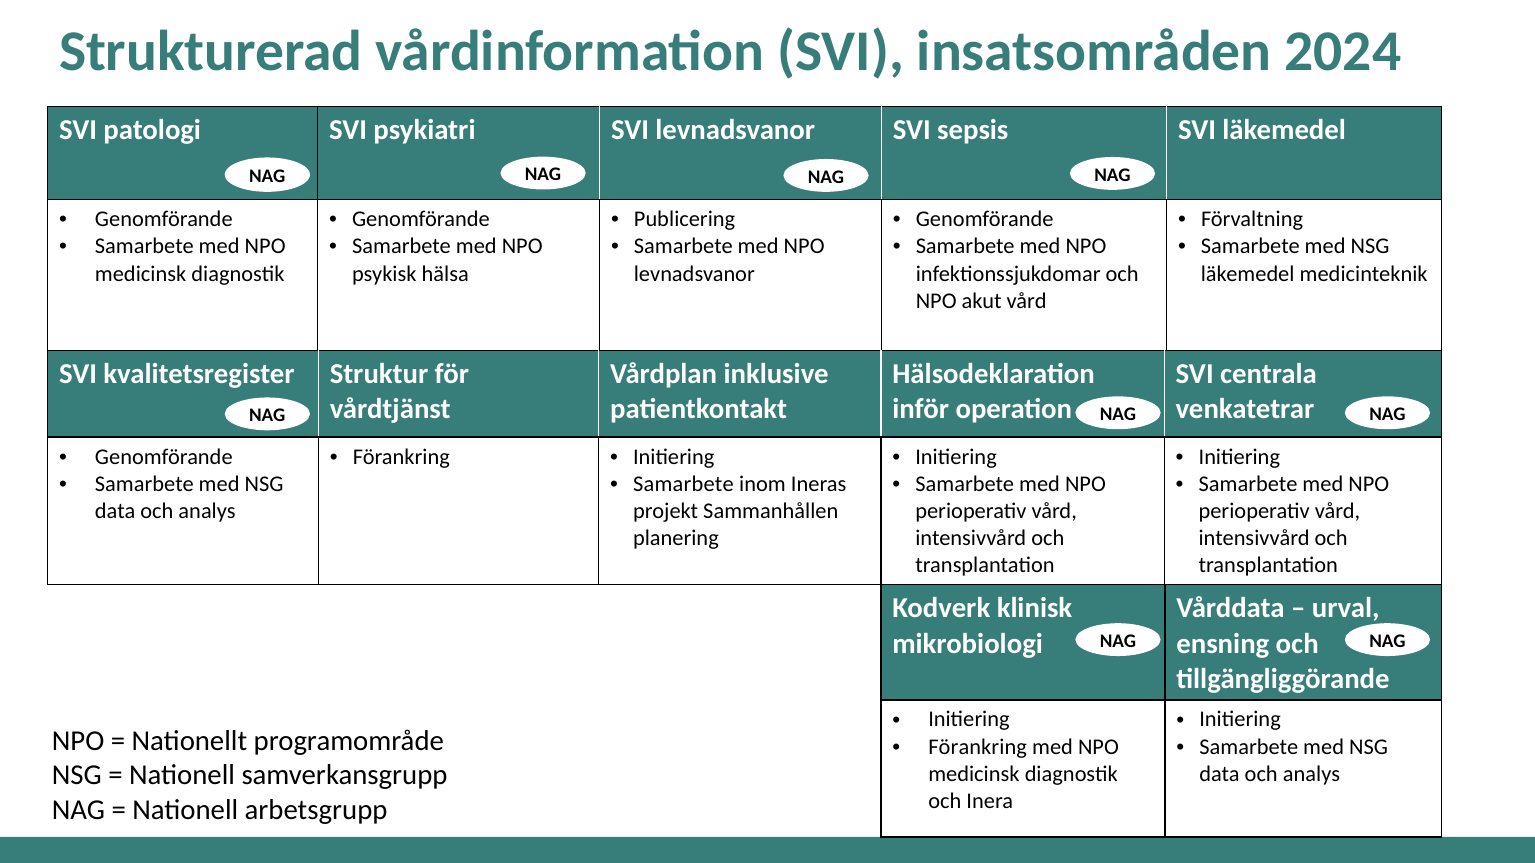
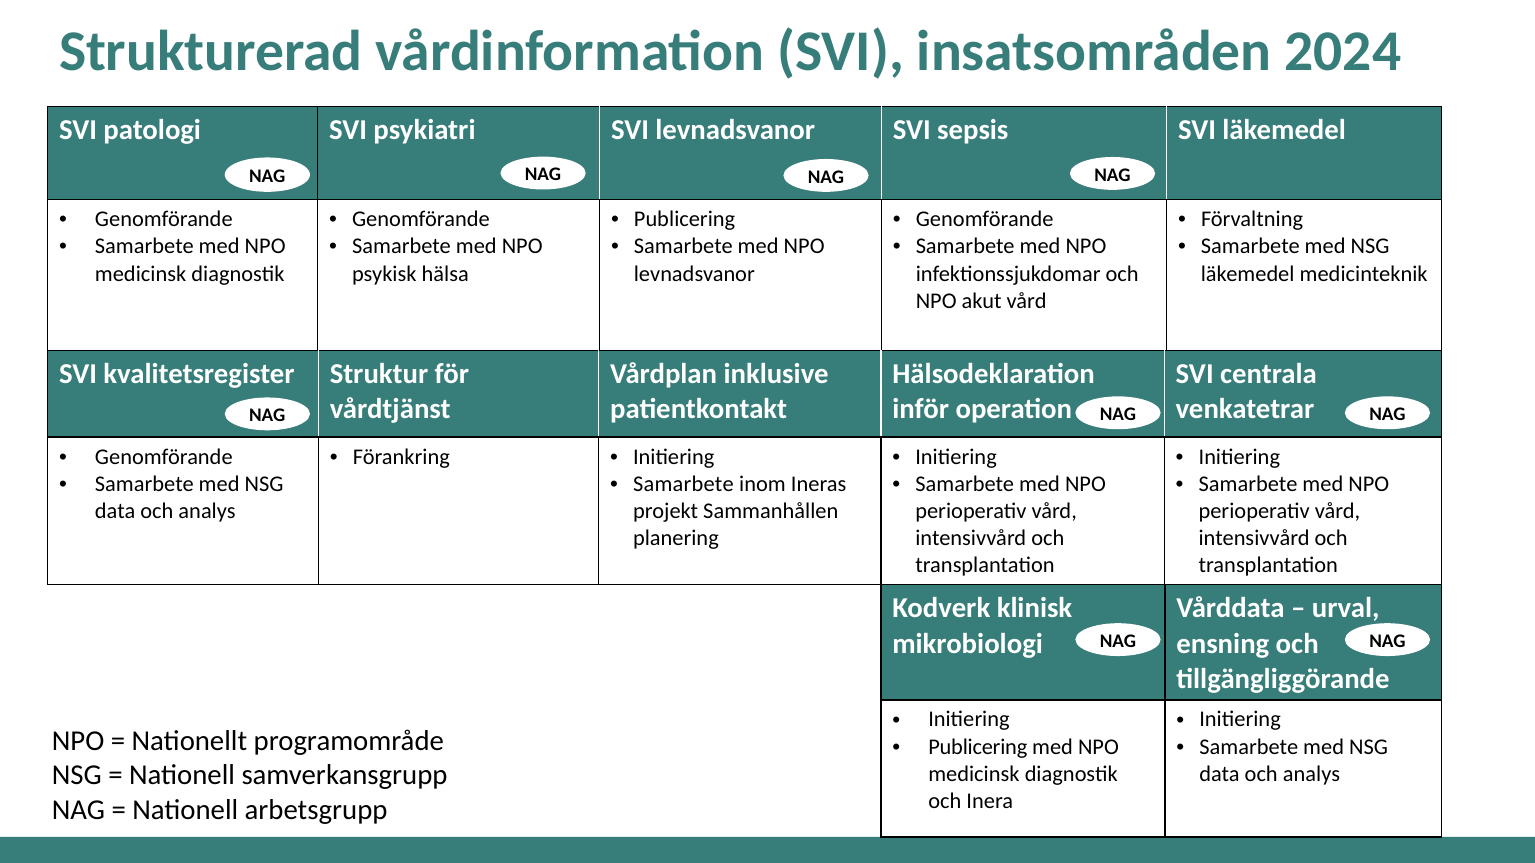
Förankring: Förankring -> Publicering (978, 747)
